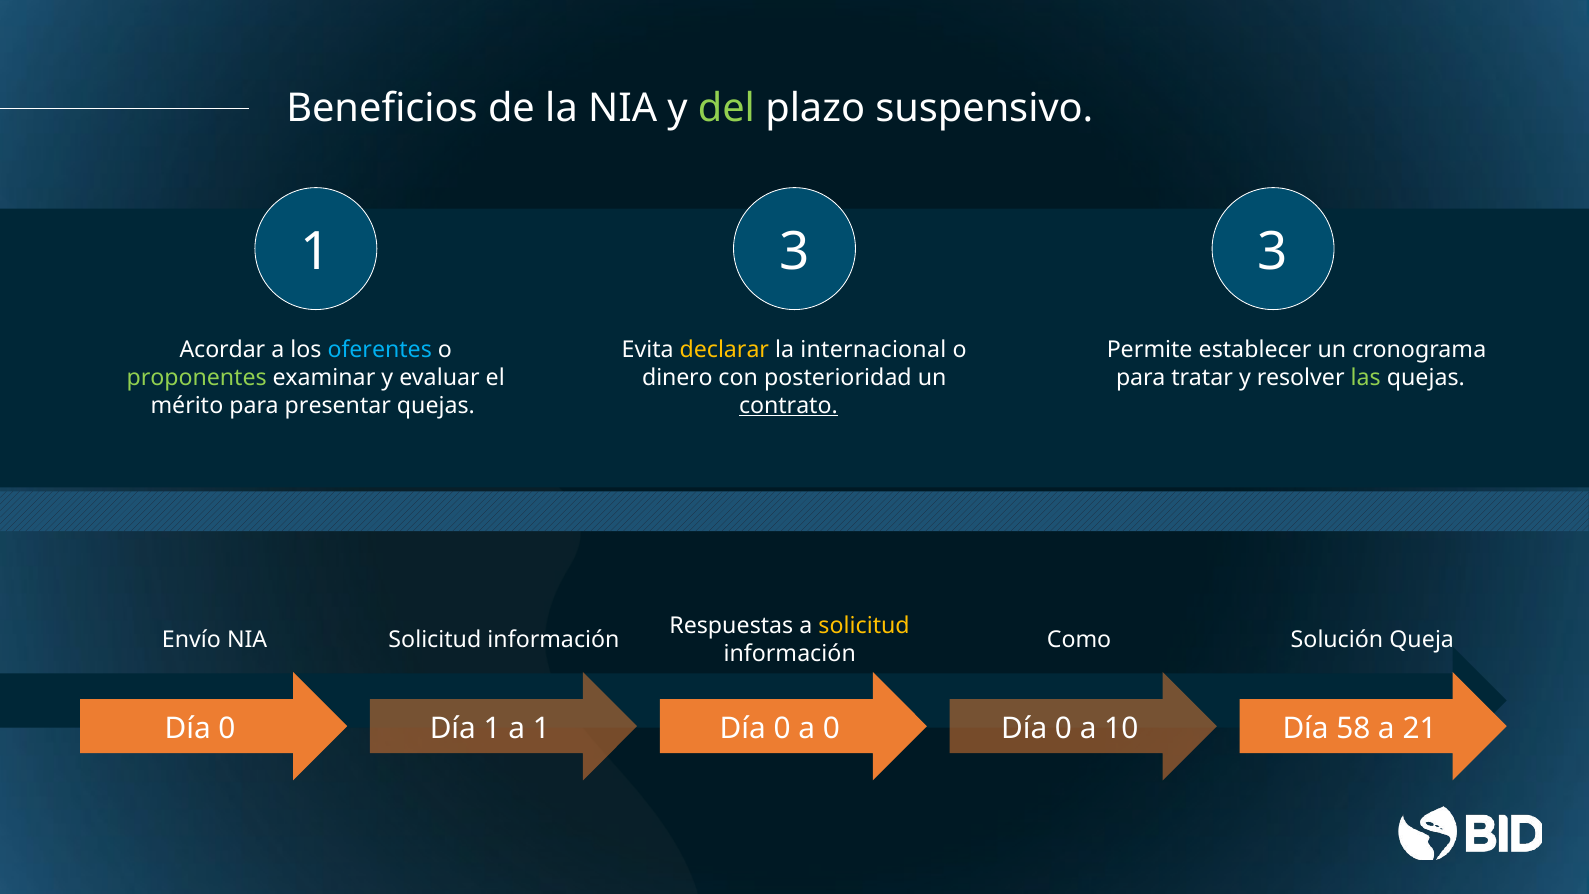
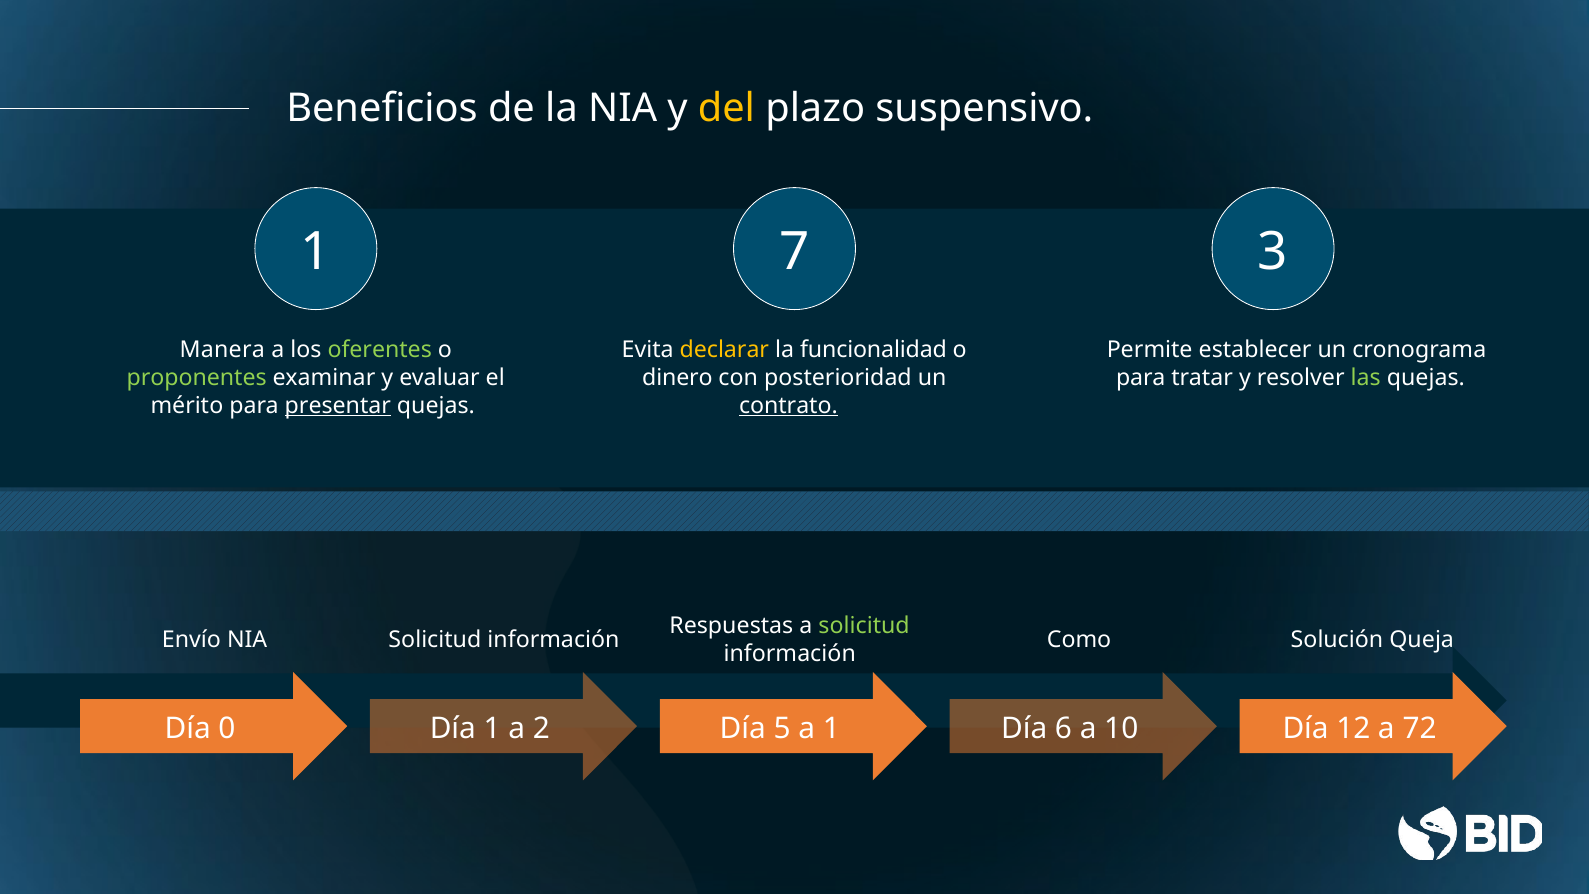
del colour: light green -> yellow (726, 108)
1 3: 3 -> 7 (795, 252)
Acordar: Acordar -> Manera (222, 350)
oferentes colour: light blue -> light green (380, 350)
internacional: internacional -> funcionalidad (874, 350)
presentar underline: none -> present (338, 405)
solicitud colour: yellow -> light green (864, 625)
a 1: 1 -> 2 (541, 728)
0: 0 -> 5 (782, 728)
a 0: 0 -> 1 (831, 728)
0: 0 -> 6 (1063, 728)
58: 58 -> 12 (1353, 728)
21: 21 -> 72 (1420, 728)
